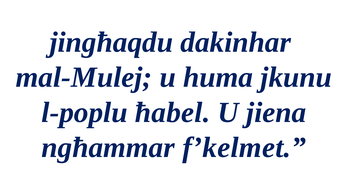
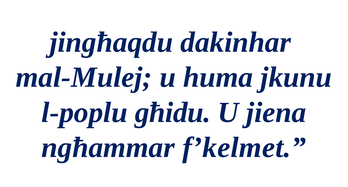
ħabel: ħabel -> għidu (173, 113)
